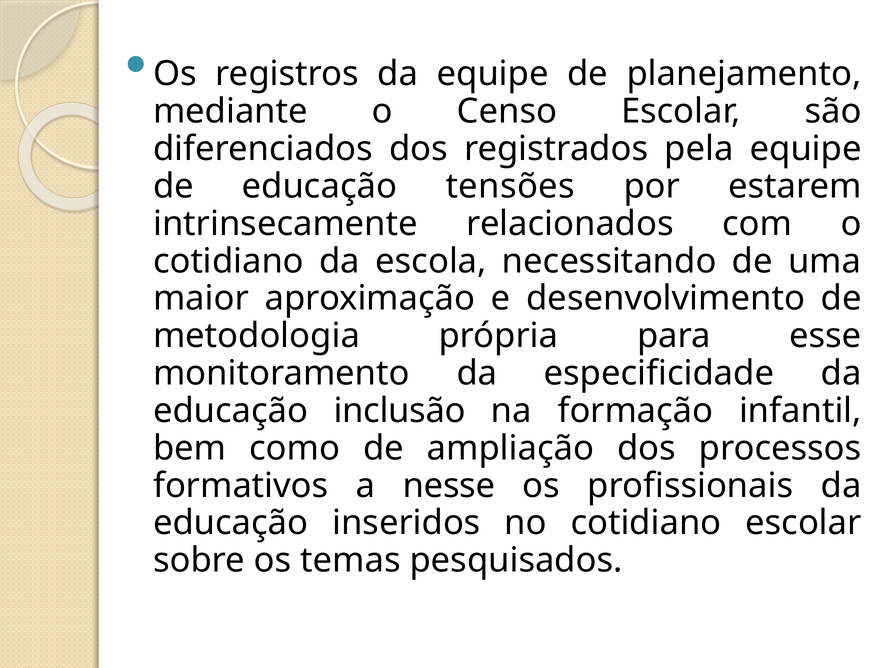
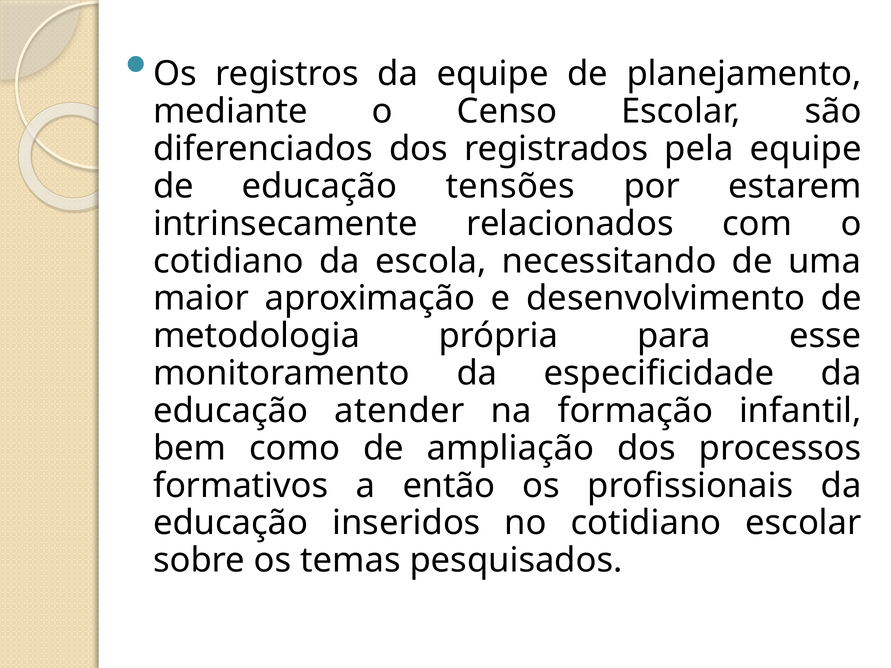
inclusão: inclusão -> atender (399, 411)
nesse: nesse -> então (449, 486)
